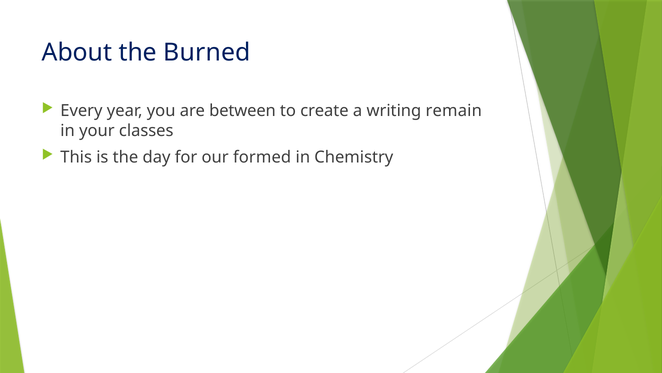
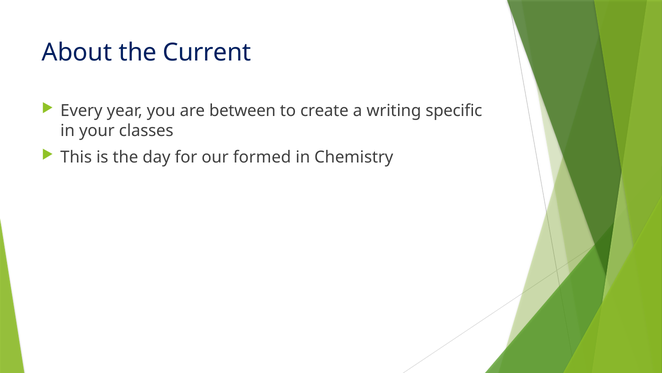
Burned: Burned -> Current (207, 52)
remain: remain -> specific (454, 110)
